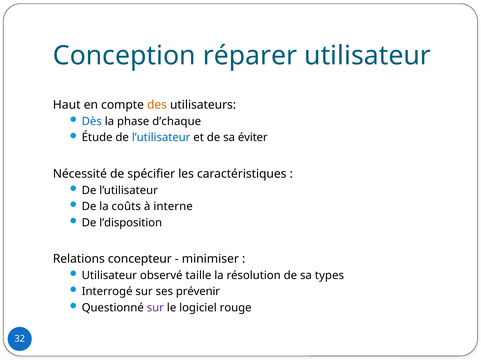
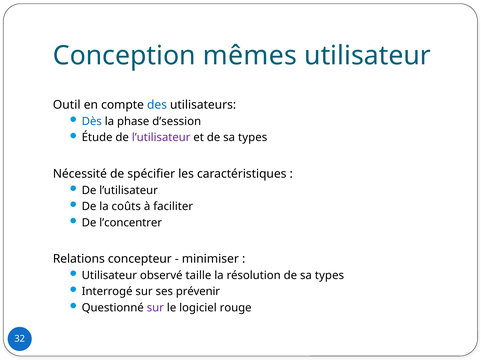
réparer: réparer -> mêmes (250, 56)
Haut: Haut -> Outil (67, 105)
des colour: orange -> blue (157, 105)
d’chaque: d’chaque -> d’session (177, 121)
l’utilisateur colour: blue -> purple (161, 137)
et de sa éviter: éviter -> types (253, 137)
interne: interne -> faciliter (173, 206)
l’disposition: l’disposition -> l’concentrer (131, 222)
